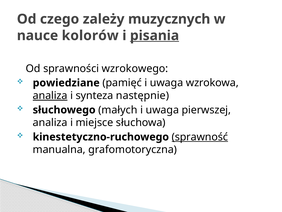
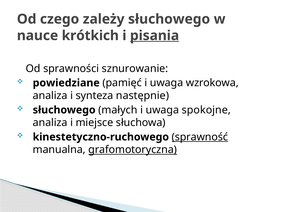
zależy muzycznych: muzycznych -> słuchowego (169, 19)
kolorów: kolorów -> krótkich (90, 35)
wzrokowego: wzrokowego -> sznurowanie (135, 68)
analiza underline: present -> none (50, 95)
pierwszej: pierwszej -> spokojne (206, 110)
grafomotoryczna underline: none -> present (133, 149)
